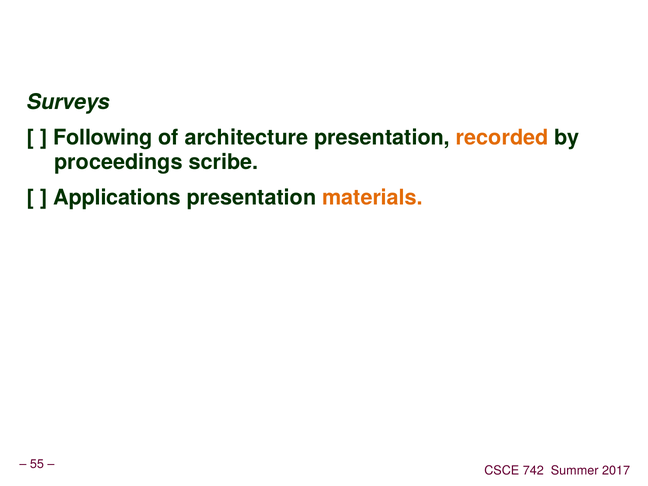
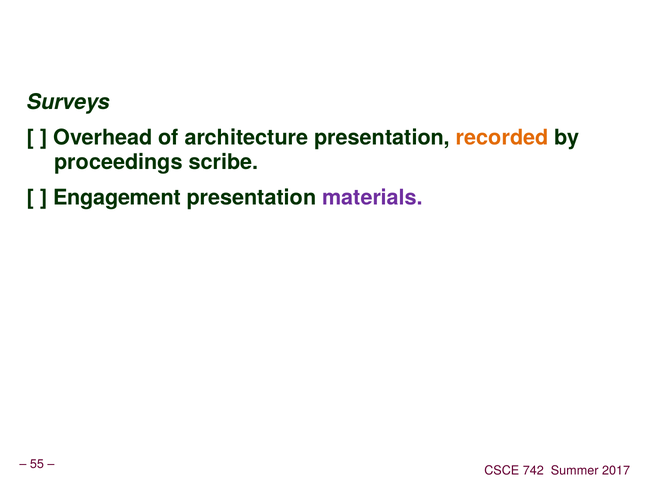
Following: Following -> Overhead (103, 138)
Applications: Applications -> Engagement (117, 198)
materials colour: orange -> purple (373, 198)
